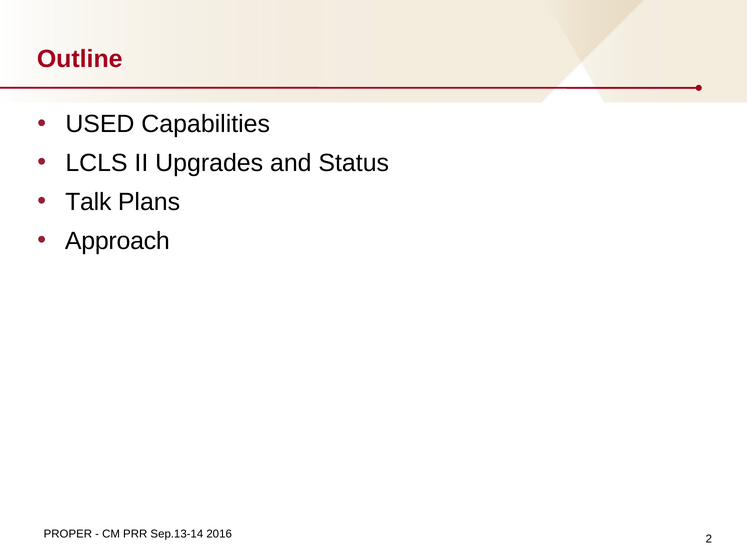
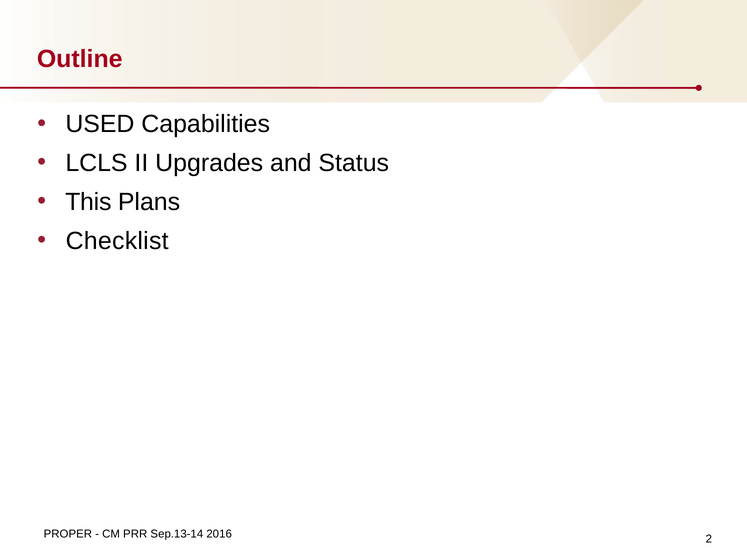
Talk: Talk -> This (88, 202)
Approach: Approach -> Checklist (117, 241)
